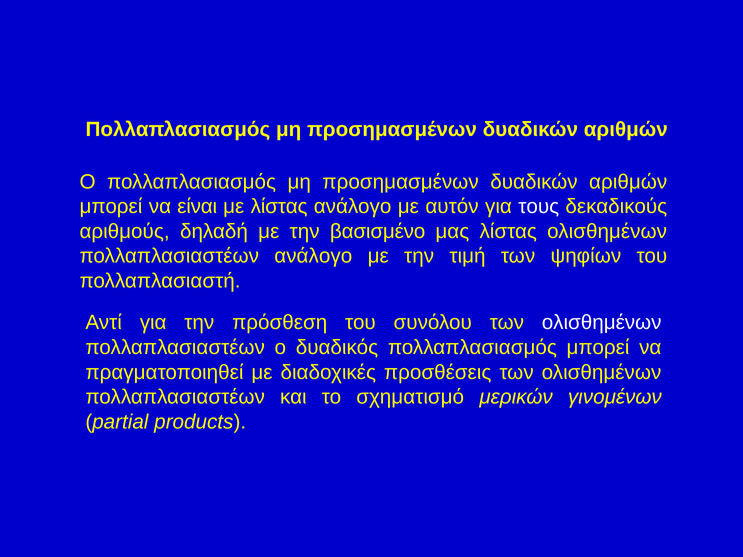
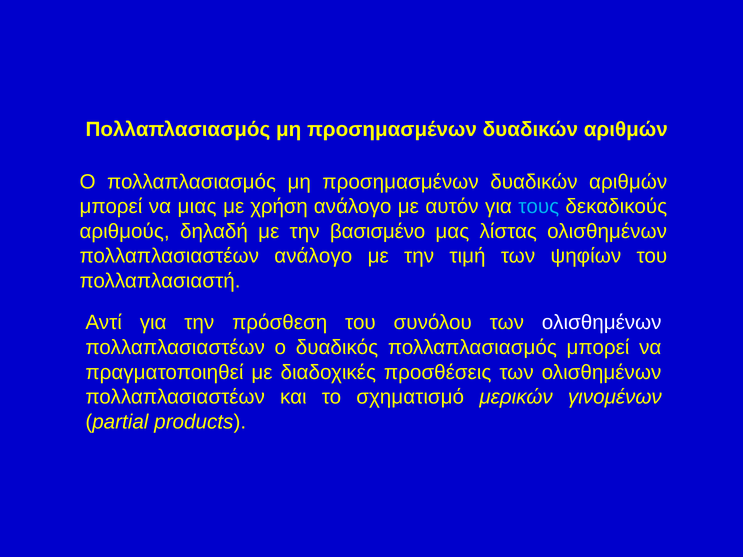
είναι: είναι -> μιας (197, 207)
με λίστας: λίστας -> χρήση (279, 207)
τους colour: white -> light blue (539, 207)
